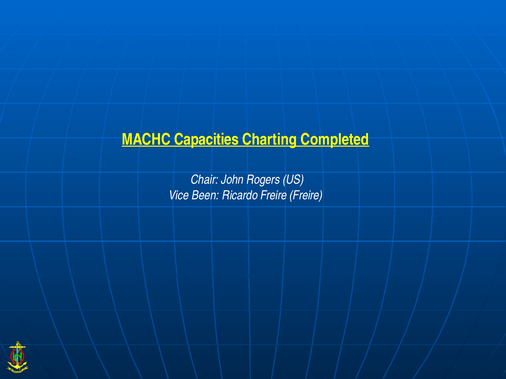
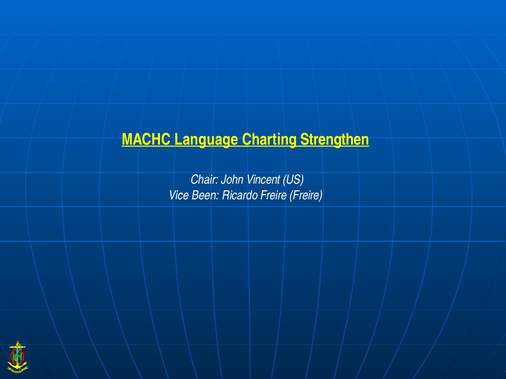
Capacities: Capacities -> Language (206, 140)
Completed: Completed -> Strengthen (335, 140)
Rogers: Rogers -> Vincent (263, 180)
